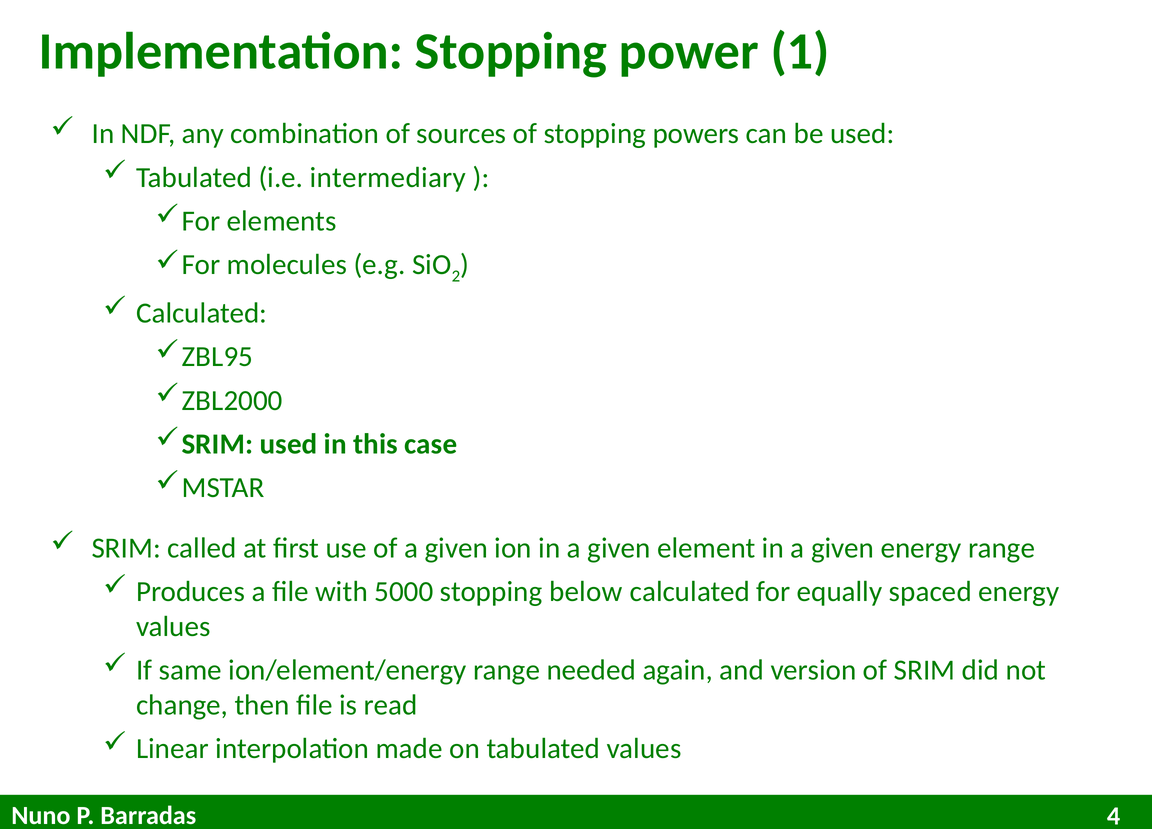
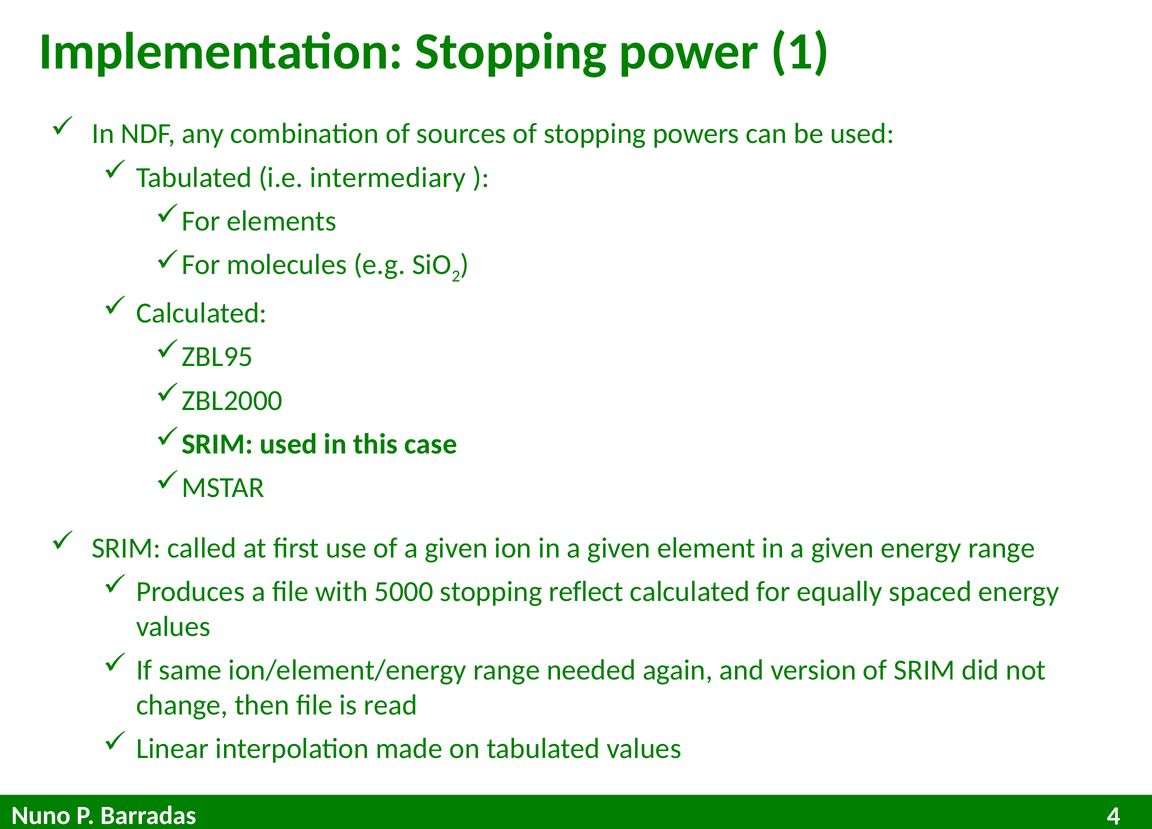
below: below -> reflect (586, 592)
